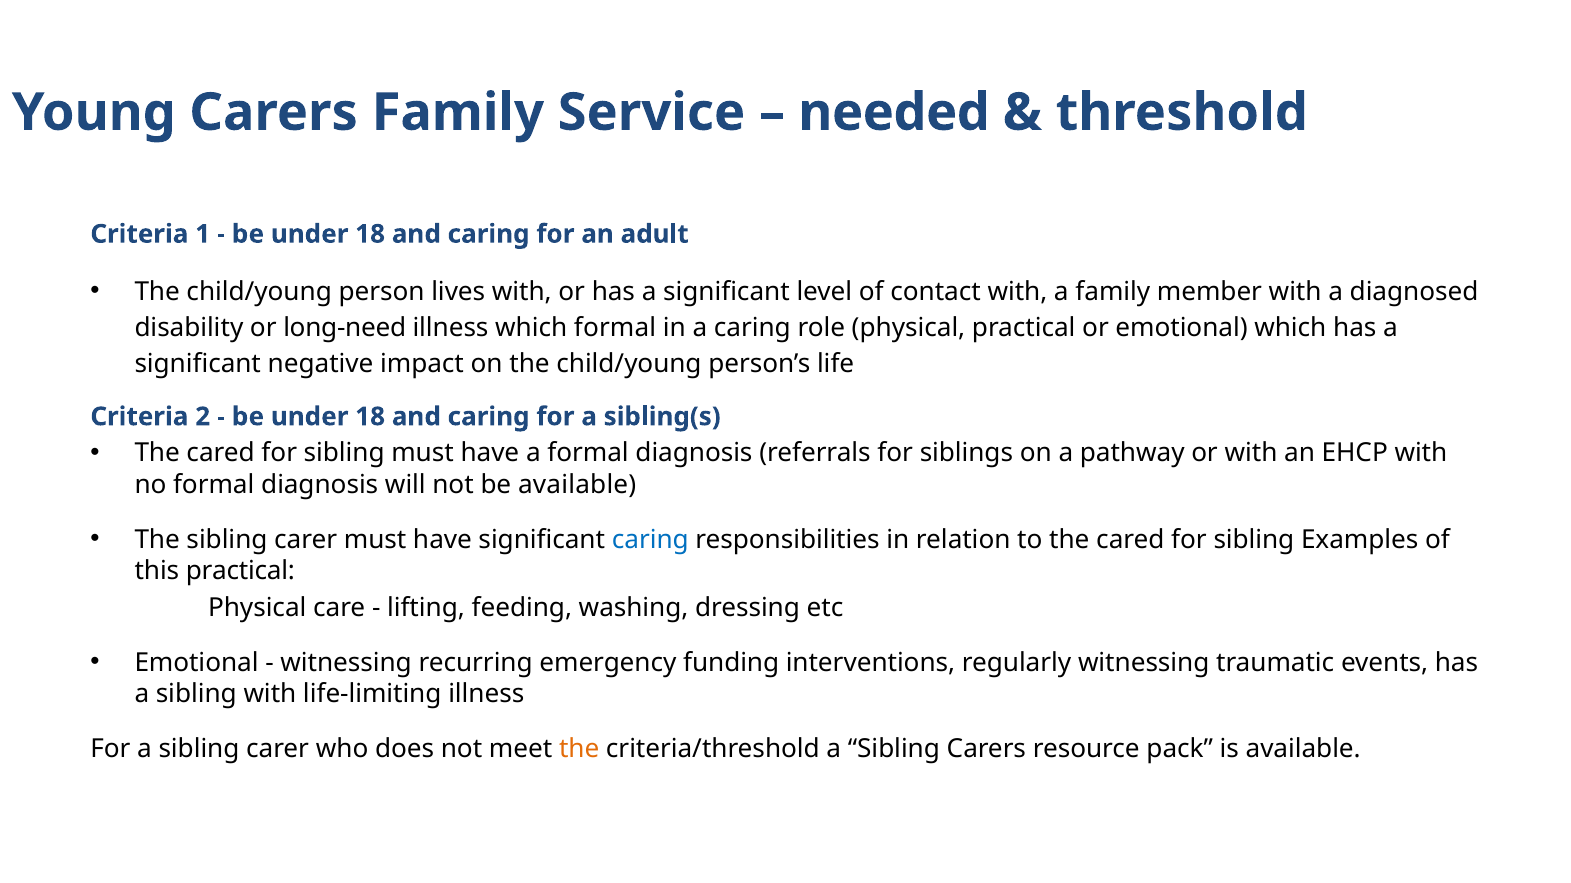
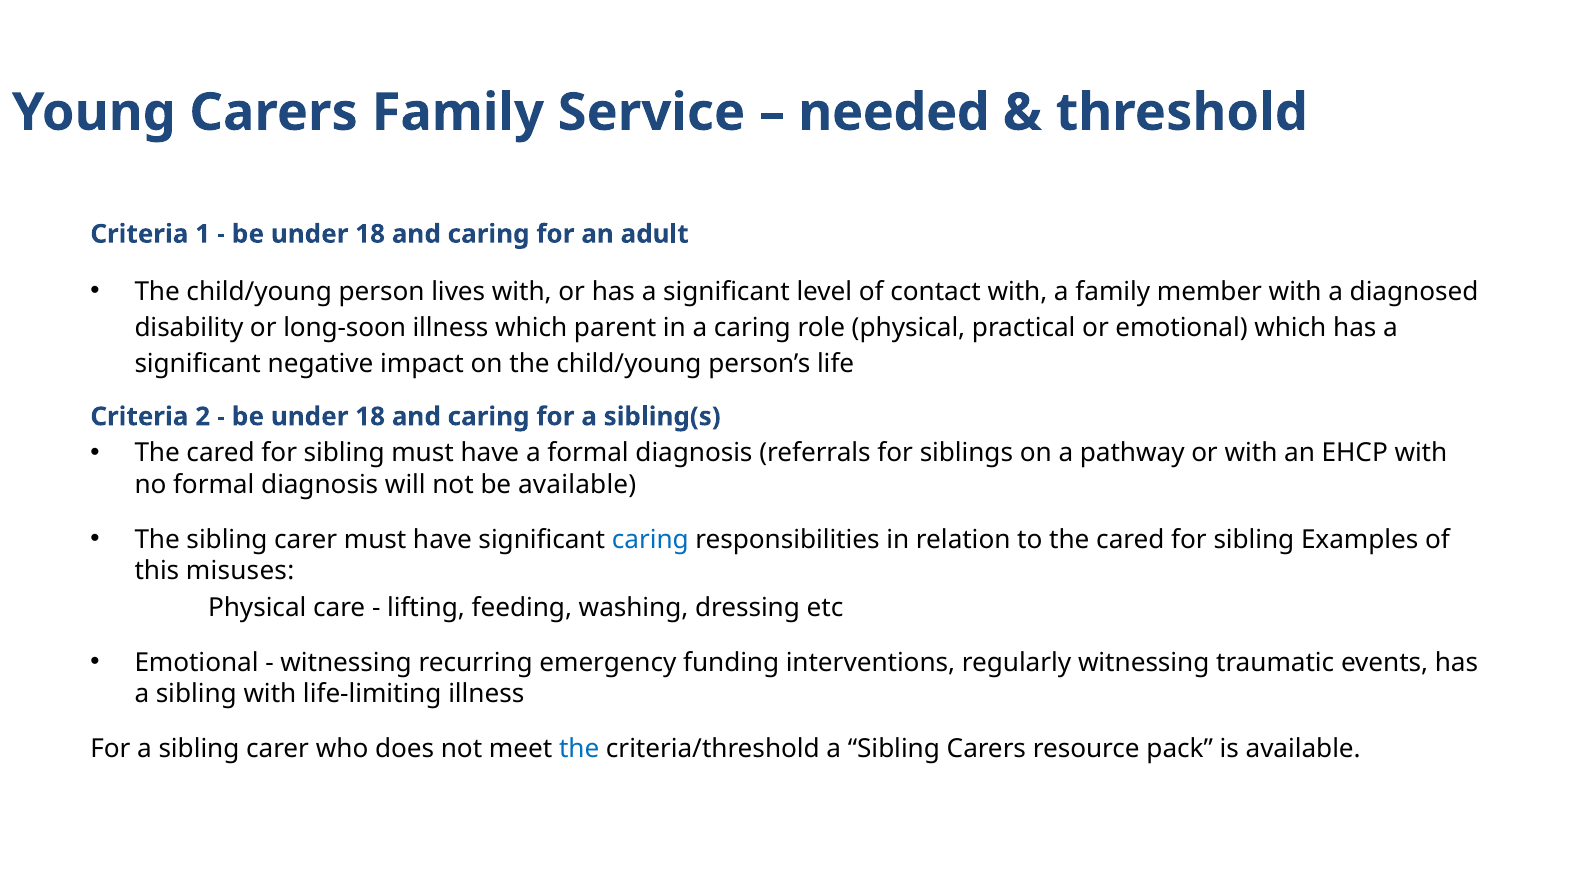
long-need: long-need -> long-soon (345, 328)
which formal: formal -> parent (615, 328)
this practical: practical -> misuses (240, 571)
the colour: orange -> blue (579, 749)
